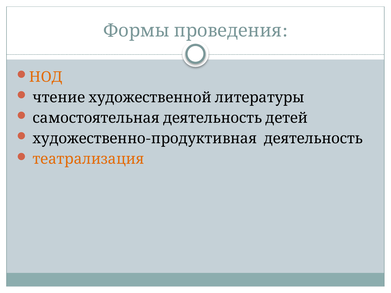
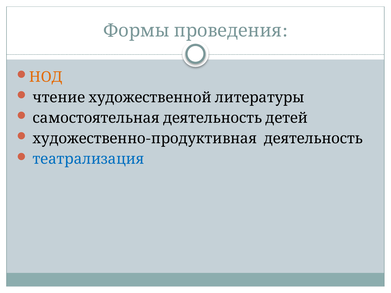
театрализация colour: orange -> blue (88, 159)
